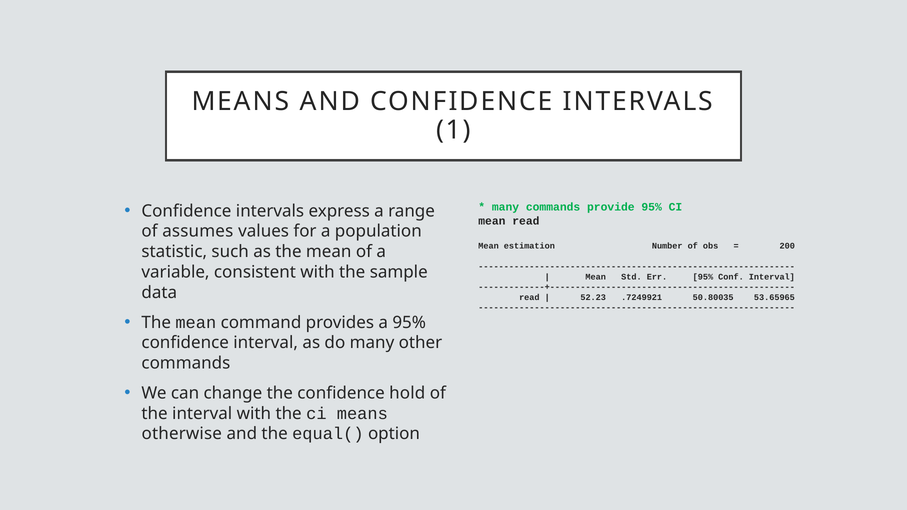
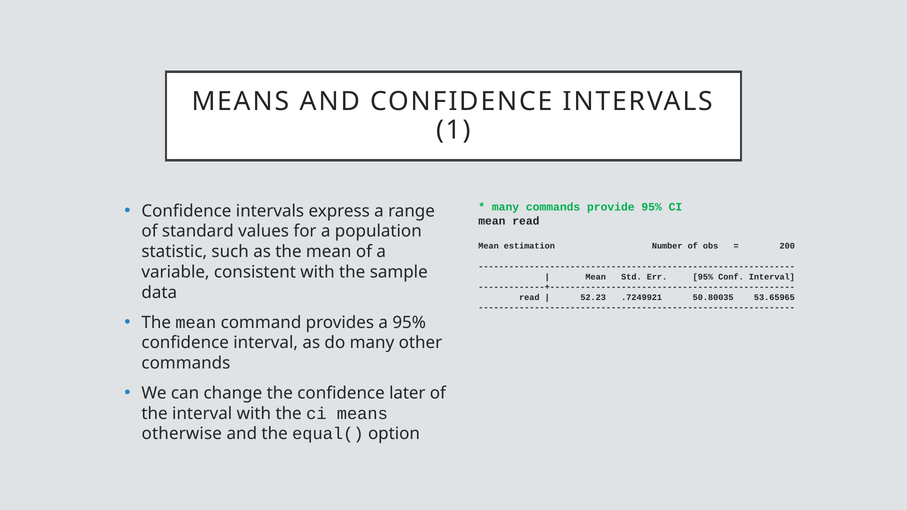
assumes: assumes -> standard (198, 231)
hold: hold -> later (407, 393)
